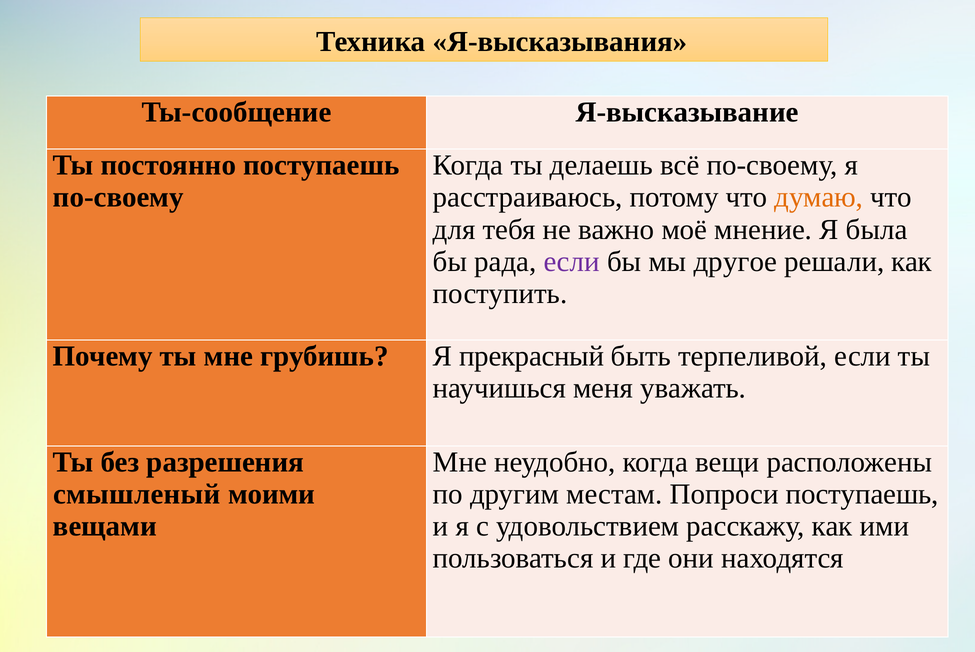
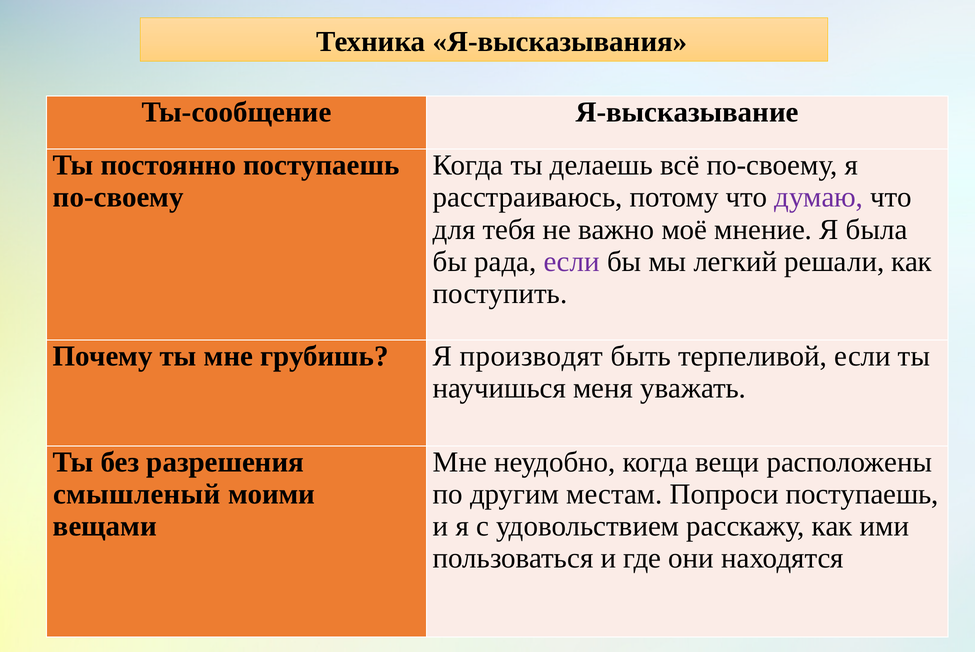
думаю colour: orange -> purple (819, 197)
другое: другое -> легкий (735, 261)
прекрасный: прекрасный -> производят (531, 356)
